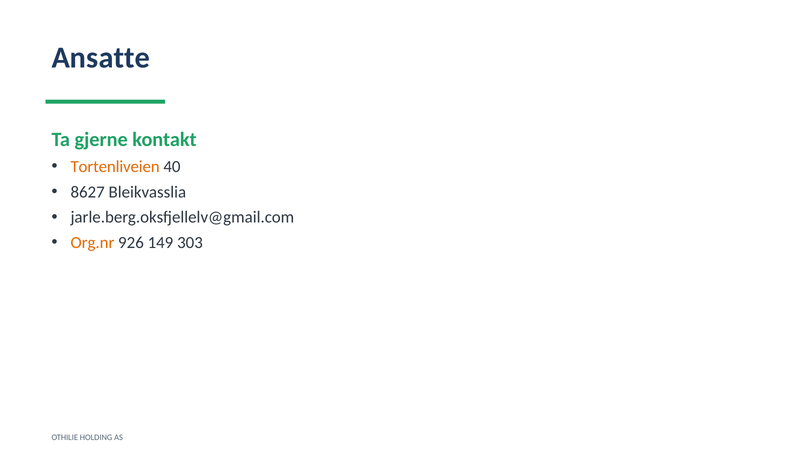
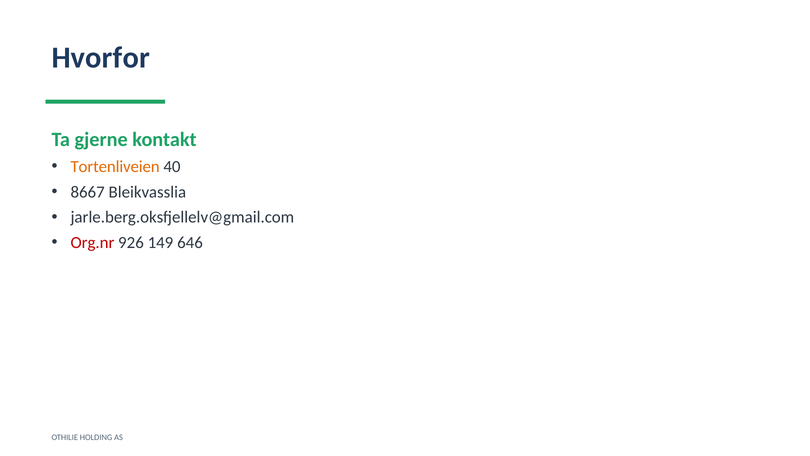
Ansatte: Ansatte -> Hvorfor (101, 58)
8627: 8627 -> 8667 (88, 192)
Org.nr colour: orange -> red (92, 243)
303: 303 -> 646 (190, 243)
